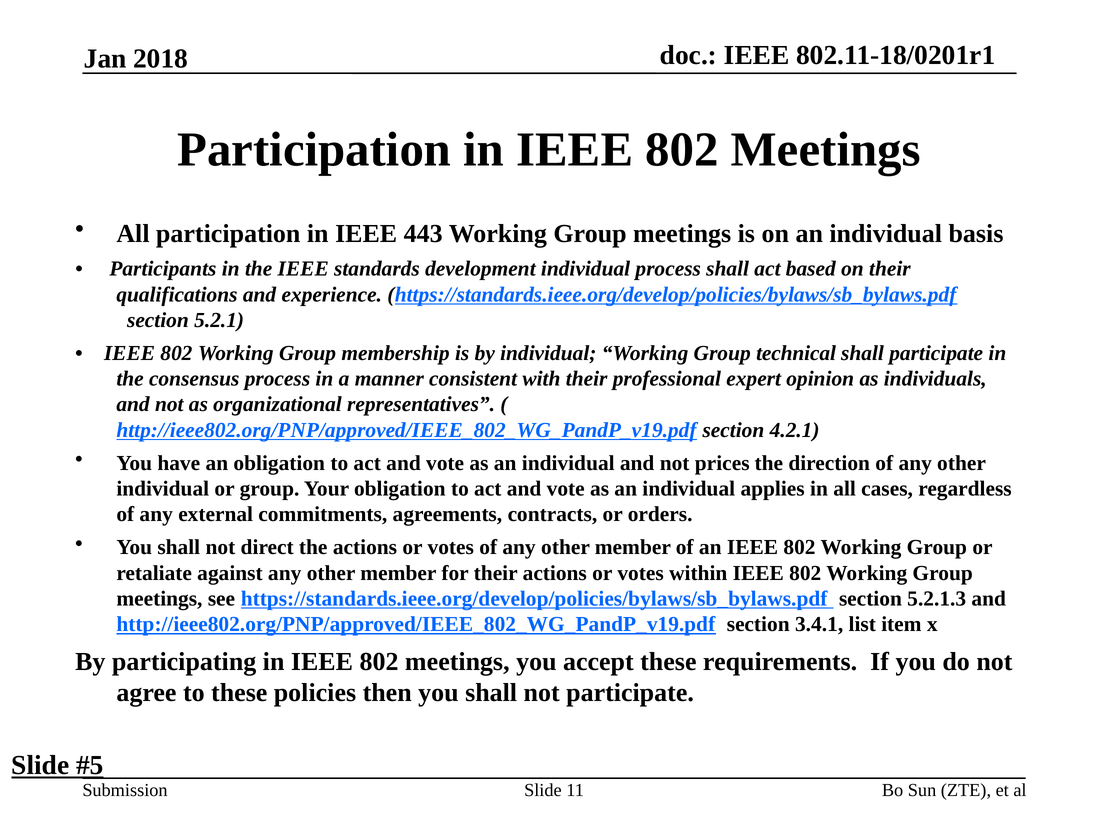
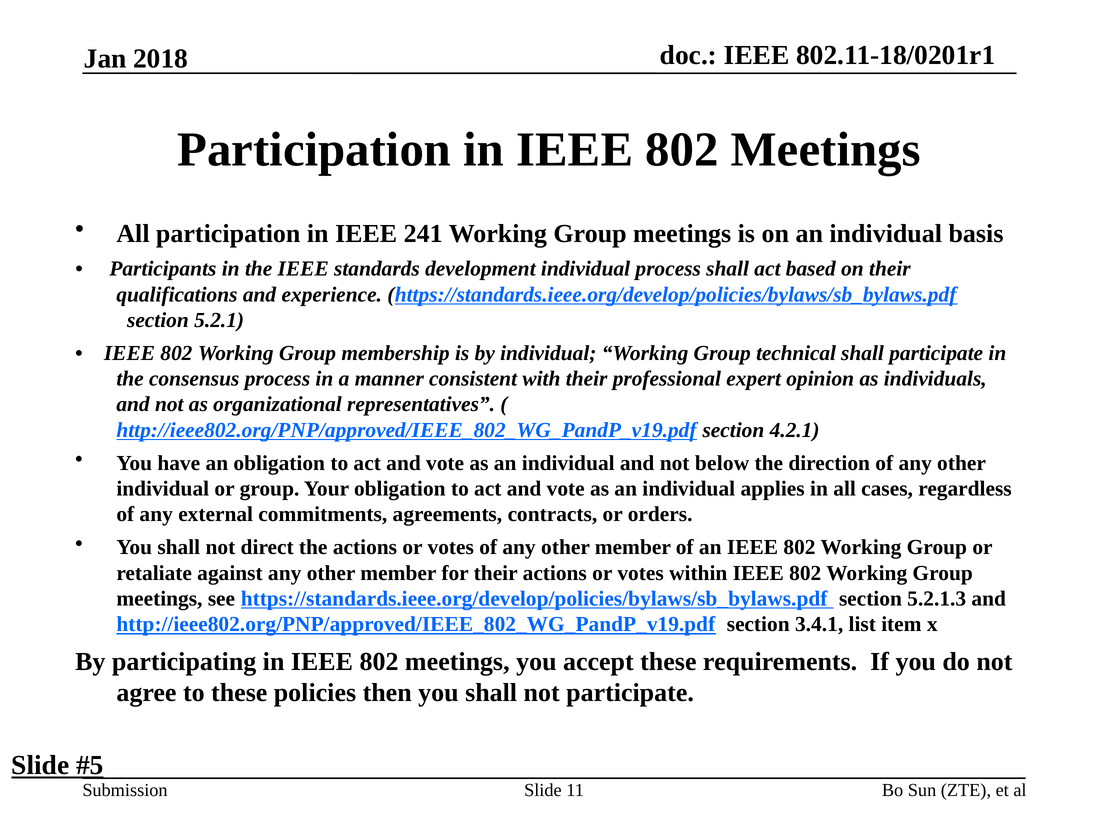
443: 443 -> 241 (423, 234)
prices: prices -> below (722, 463)
